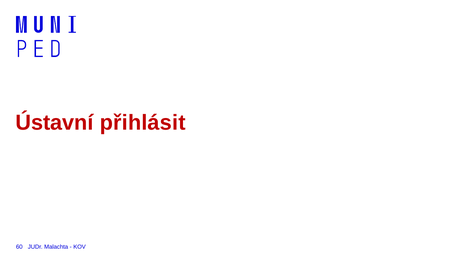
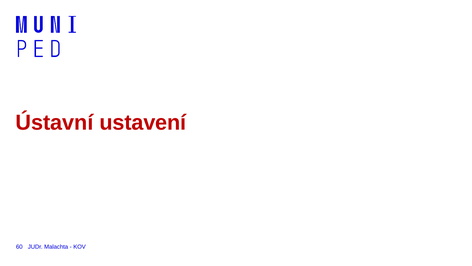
přihlásit: přihlásit -> ustavení (143, 122)
